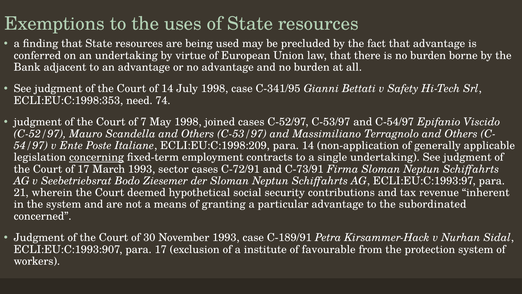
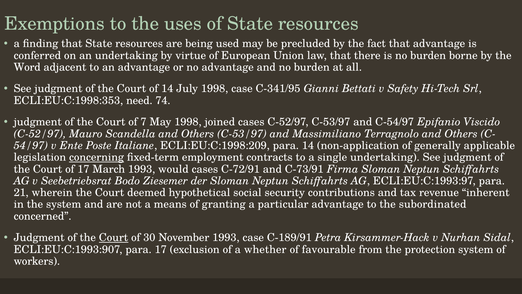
Bank: Bank -> Word (27, 67)
sector: sector -> would (173, 169)
Court underline: none -> present (114, 237)
institute: institute -> whether (265, 249)
